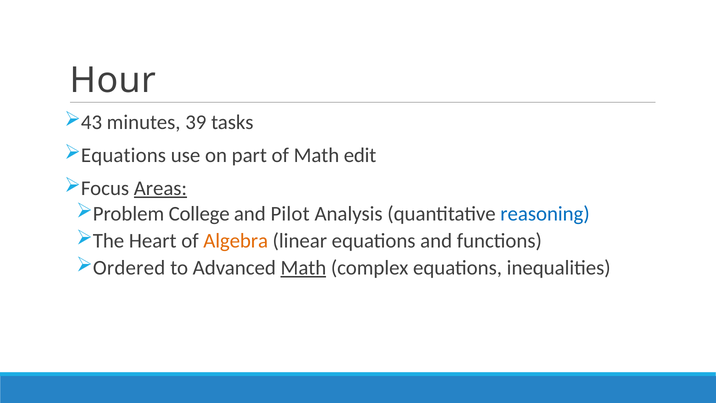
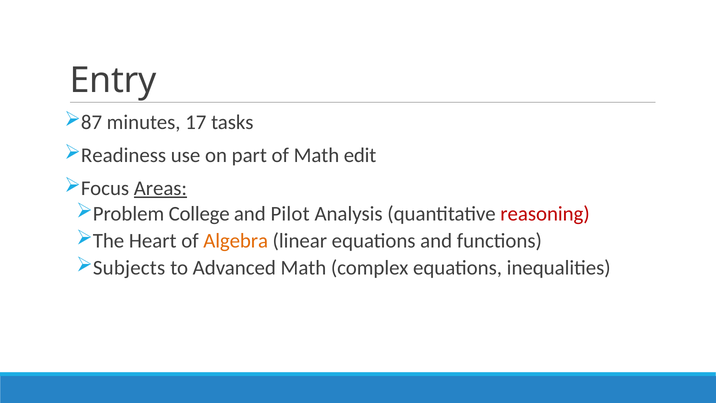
Hour: Hour -> Entry (113, 80)
43: 43 -> 87 (92, 122)
39: 39 -> 17 (196, 122)
Equations: Equations -> Readiness (124, 155)
reasoning colour: blue -> red (545, 214)
Ordered: Ordered -> Subjects (129, 268)
Math underline: present -> none (303, 268)
